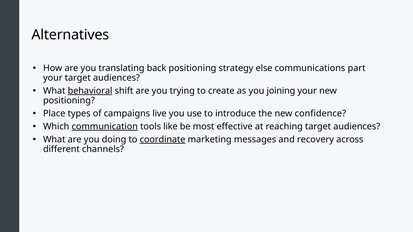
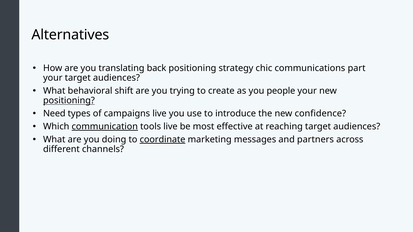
else: else -> chic (264, 68)
behavioral underline: present -> none (90, 91)
joining: joining -> people (281, 91)
positioning underline: none -> present (69, 101)
Place: Place -> Need (54, 114)
tools like: like -> live (170, 127)
recovery: recovery -> partners (315, 140)
